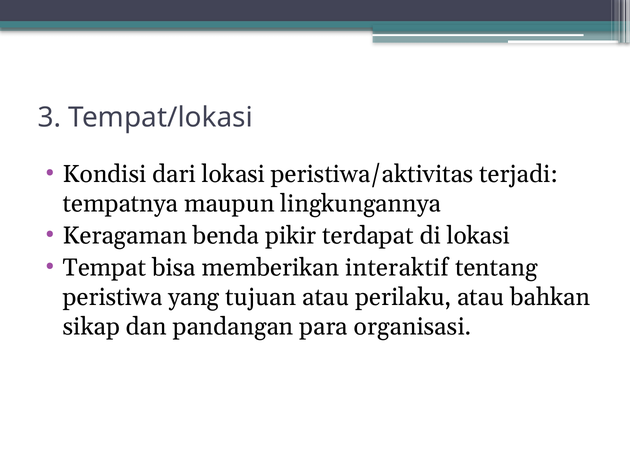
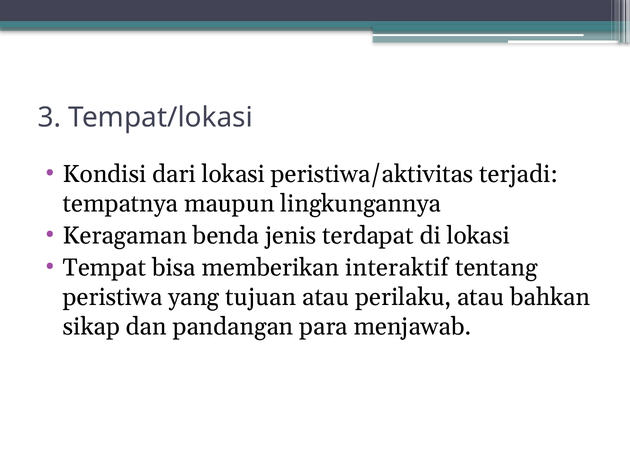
pikir: pikir -> jenis (291, 236)
organisasi: organisasi -> menjawab (413, 327)
